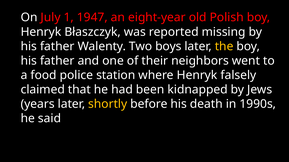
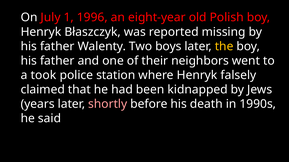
1947: 1947 -> 1996 (92, 17)
food: food -> took (43, 75)
shortly colour: yellow -> pink (108, 104)
